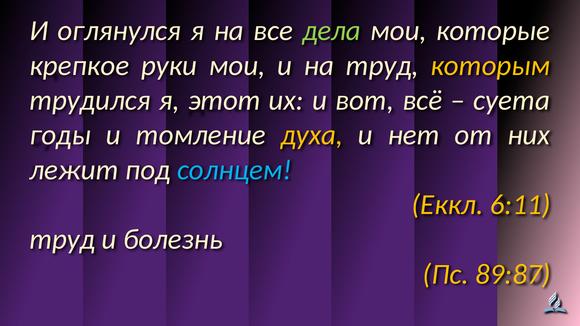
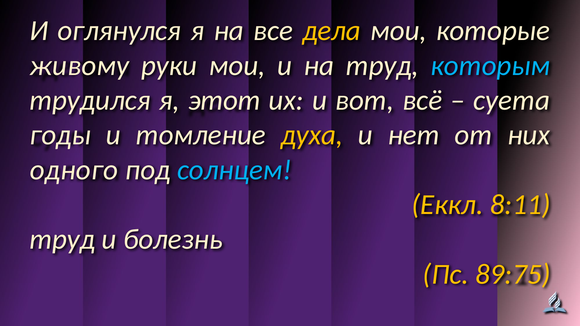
дела colour: light green -> yellow (332, 31)
крепкое: крепкое -> живому (79, 66)
которым colour: yellow -> light blue (490, 66)
лежит: лежит -> одного (74, 170)
6:11: 6:11 -> 8:11 (520, 205)
89:87: 89:87 -> 89:75 (513, 274)
